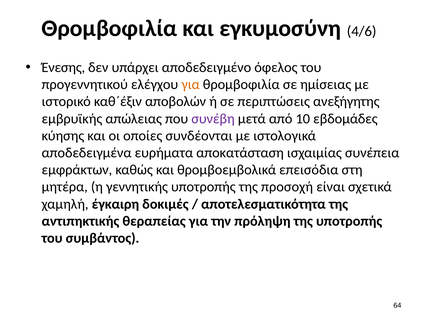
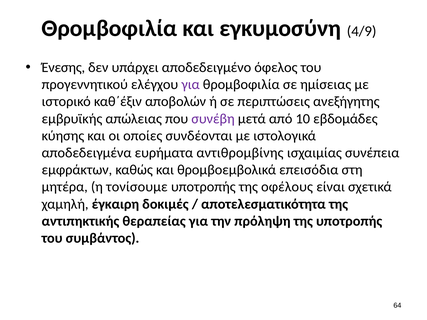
4/6: 4/6 -> 4/9 (362, 31)
για colour: orange -> purple (191, 85)
αποκατάσταση: αποκατάσταση -> αντιθρομβίνης (240, 153)
γεννητικής: γεννητικής -> τονίσουμε (137, 187)
προσοχή: προσοχή -> οφέλους (287, 187)
